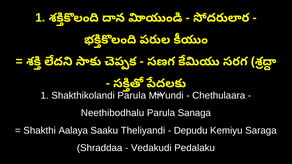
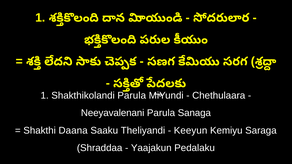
Neethibodhalu: Neethibodhalu -> Neeyavalenani (113, 113)
Aalaya: Aalaya -> Daana (73, 131)
Depudu: Depudu -> Keeyun (191, 131)
Vedakudi: Vedakudi -> Yaajakun (151, 148)
